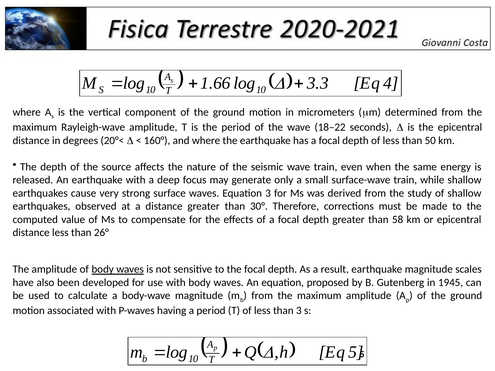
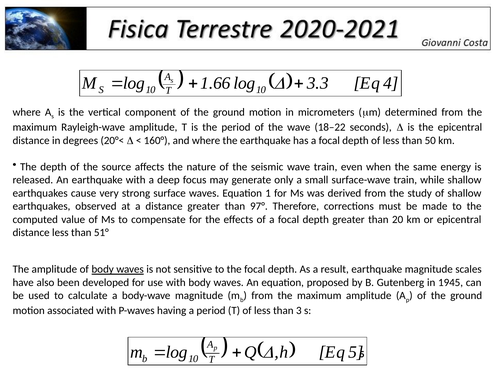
Equation 3: 3 -> 1 (268, 193)
30°: 30° -> 97° (259, 206)
58: 58 -> 20 (398, 220)
26°: 26° -> 51° (101, 233)
